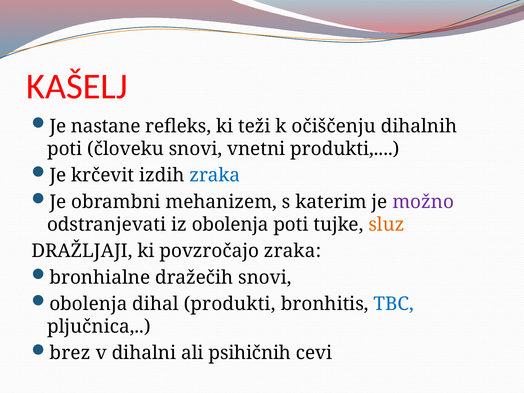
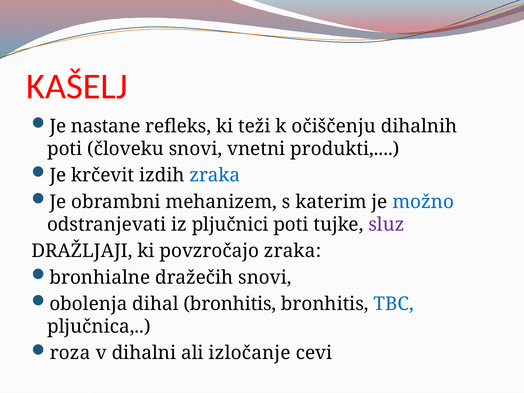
možno colour: purple -> blue (423, 202)
iz obolenja: obolenja -> pljučnici (230, 225)
sluz colour: orange -> purple (386, 225)
dihal produkti: produkti -> bronhitis (230, 304)
brez: brez -> roza (70, 353)
psihičnih: psihičnih -> izločanje (250, 353)
